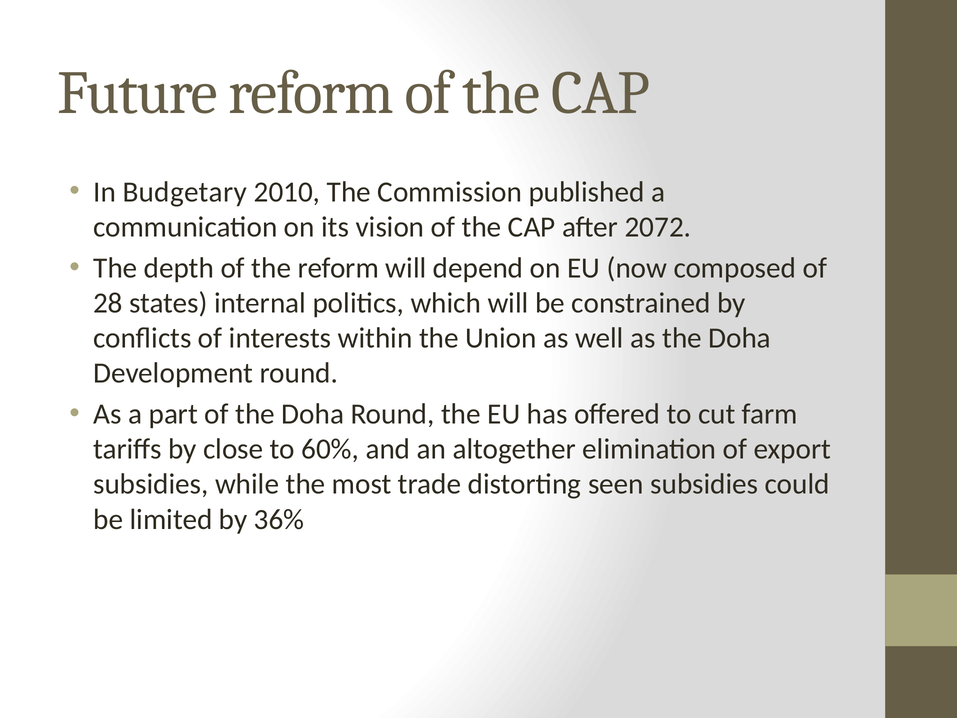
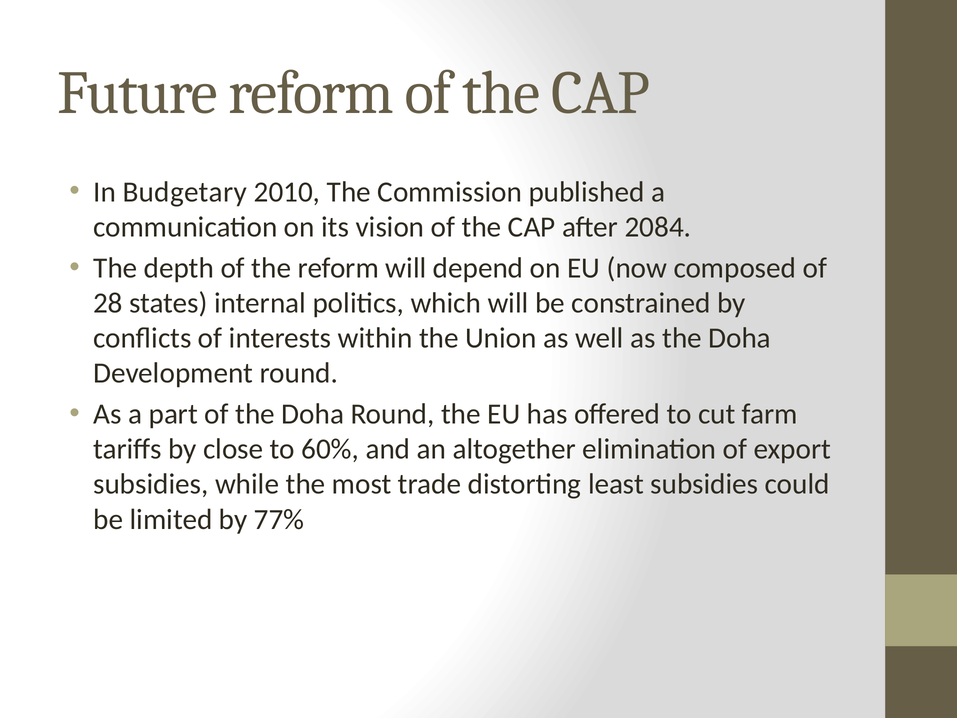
2072: 2072 -> 2084 (658, 227)
seen: seen -> least (616, 484)
36%: 36% -> 77% (279, 519)
